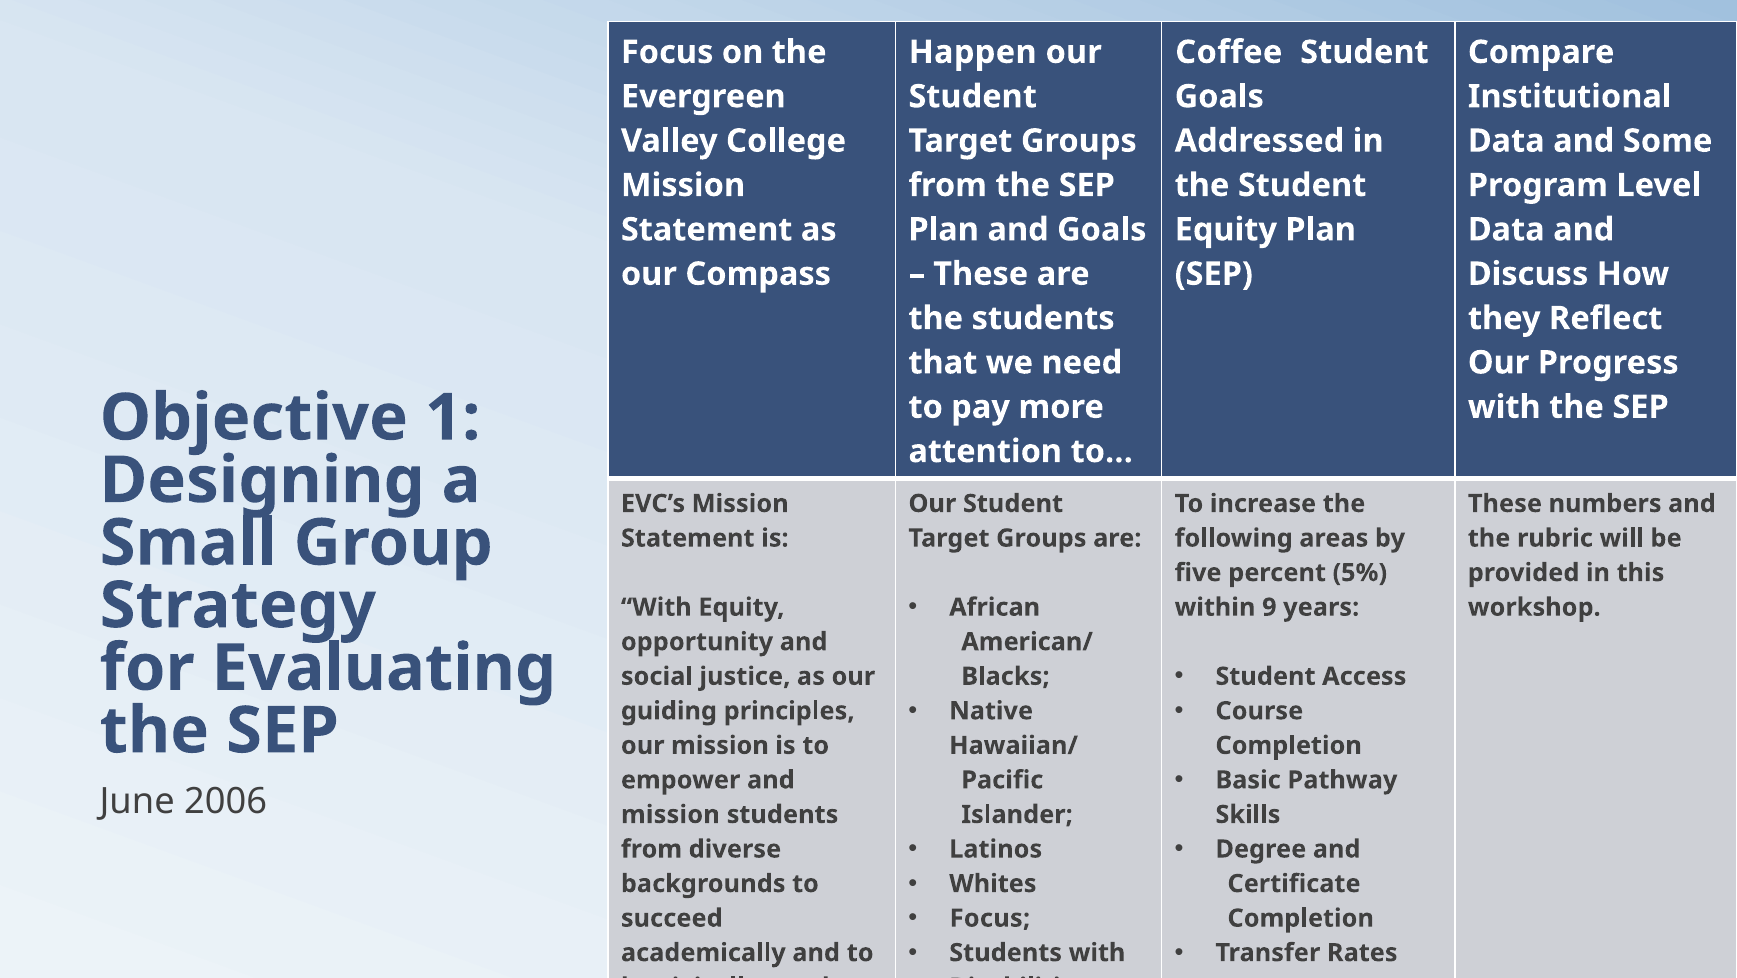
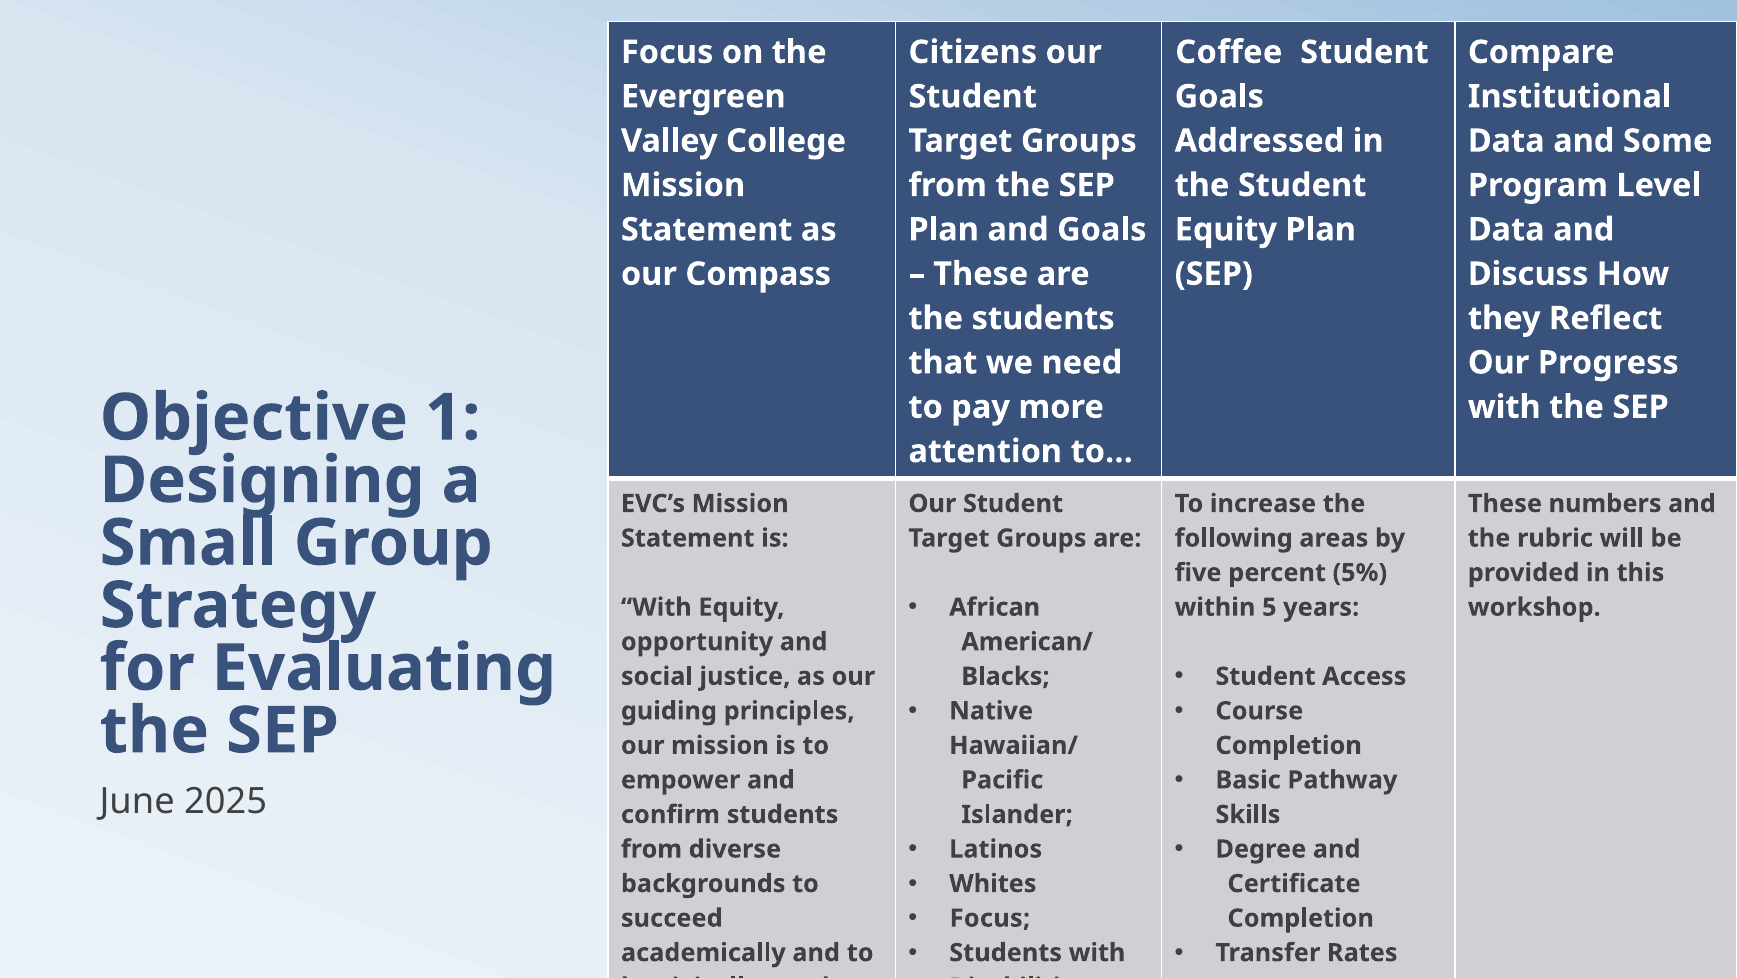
Happen: Happen -> Citizens (973, 52)
9: 9 -> 5 (1269, 607)
2006: 2006 -> 2025 (226, 801)
mission: mission -> confirm (670, 814)
